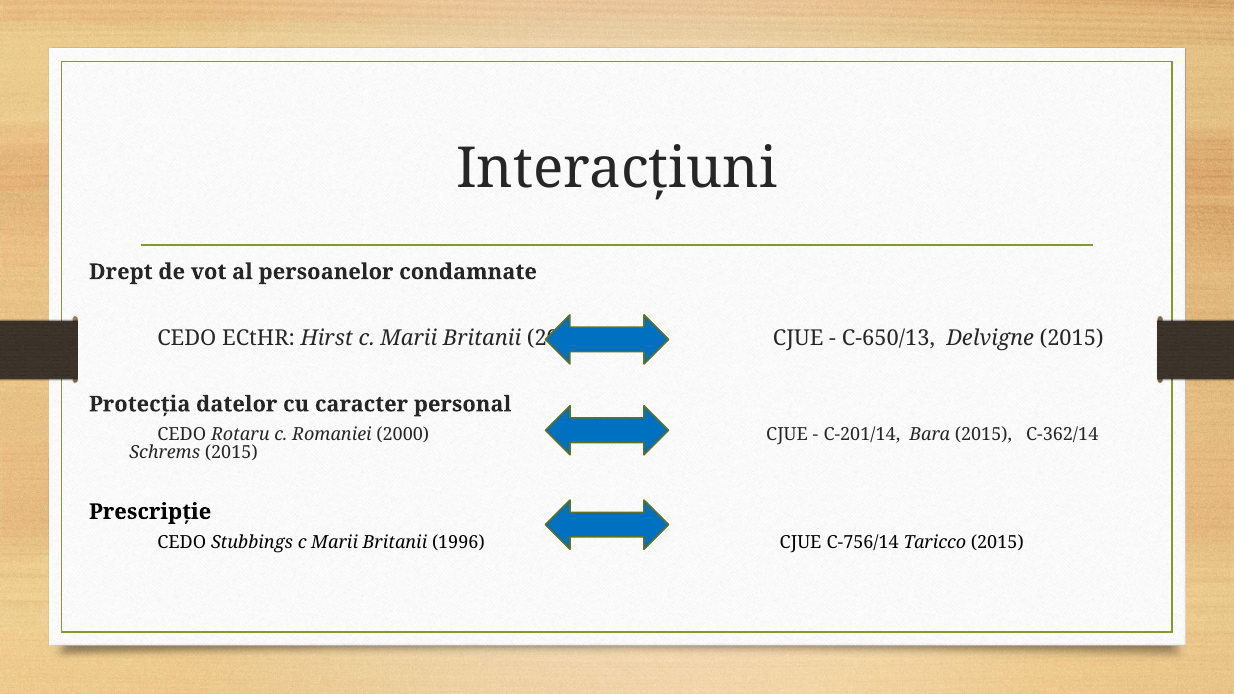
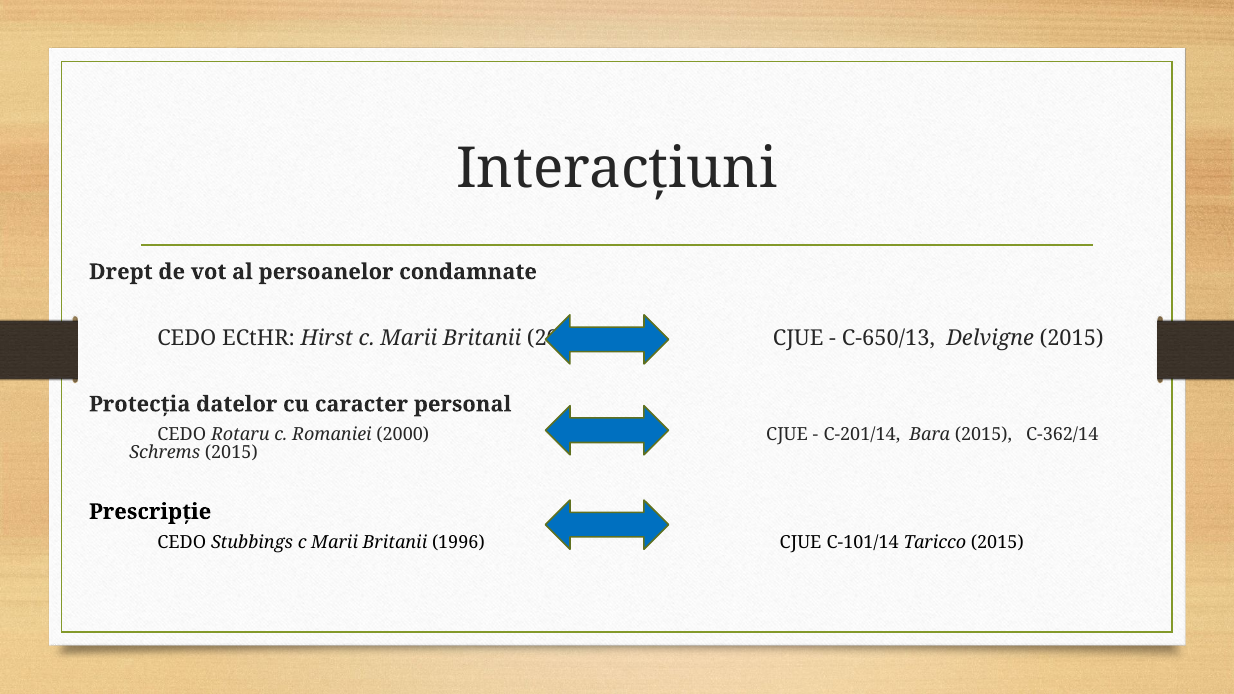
C-756/14: C-756/14 -> C-101/14 (863, 542)
